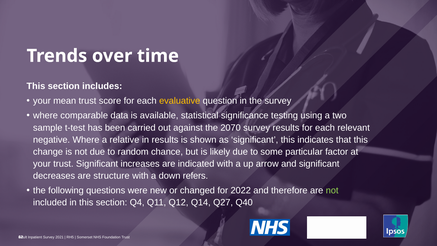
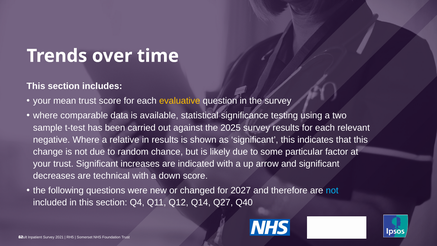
2070: 2070 -> 2025 (231, 128)
structure: structure -> technical (112, 176)
down refers: refers -> score (195, 176)
2022: 2022 -> 2027 (241, 190)
not colour: light green -> light blue (332, 190)
